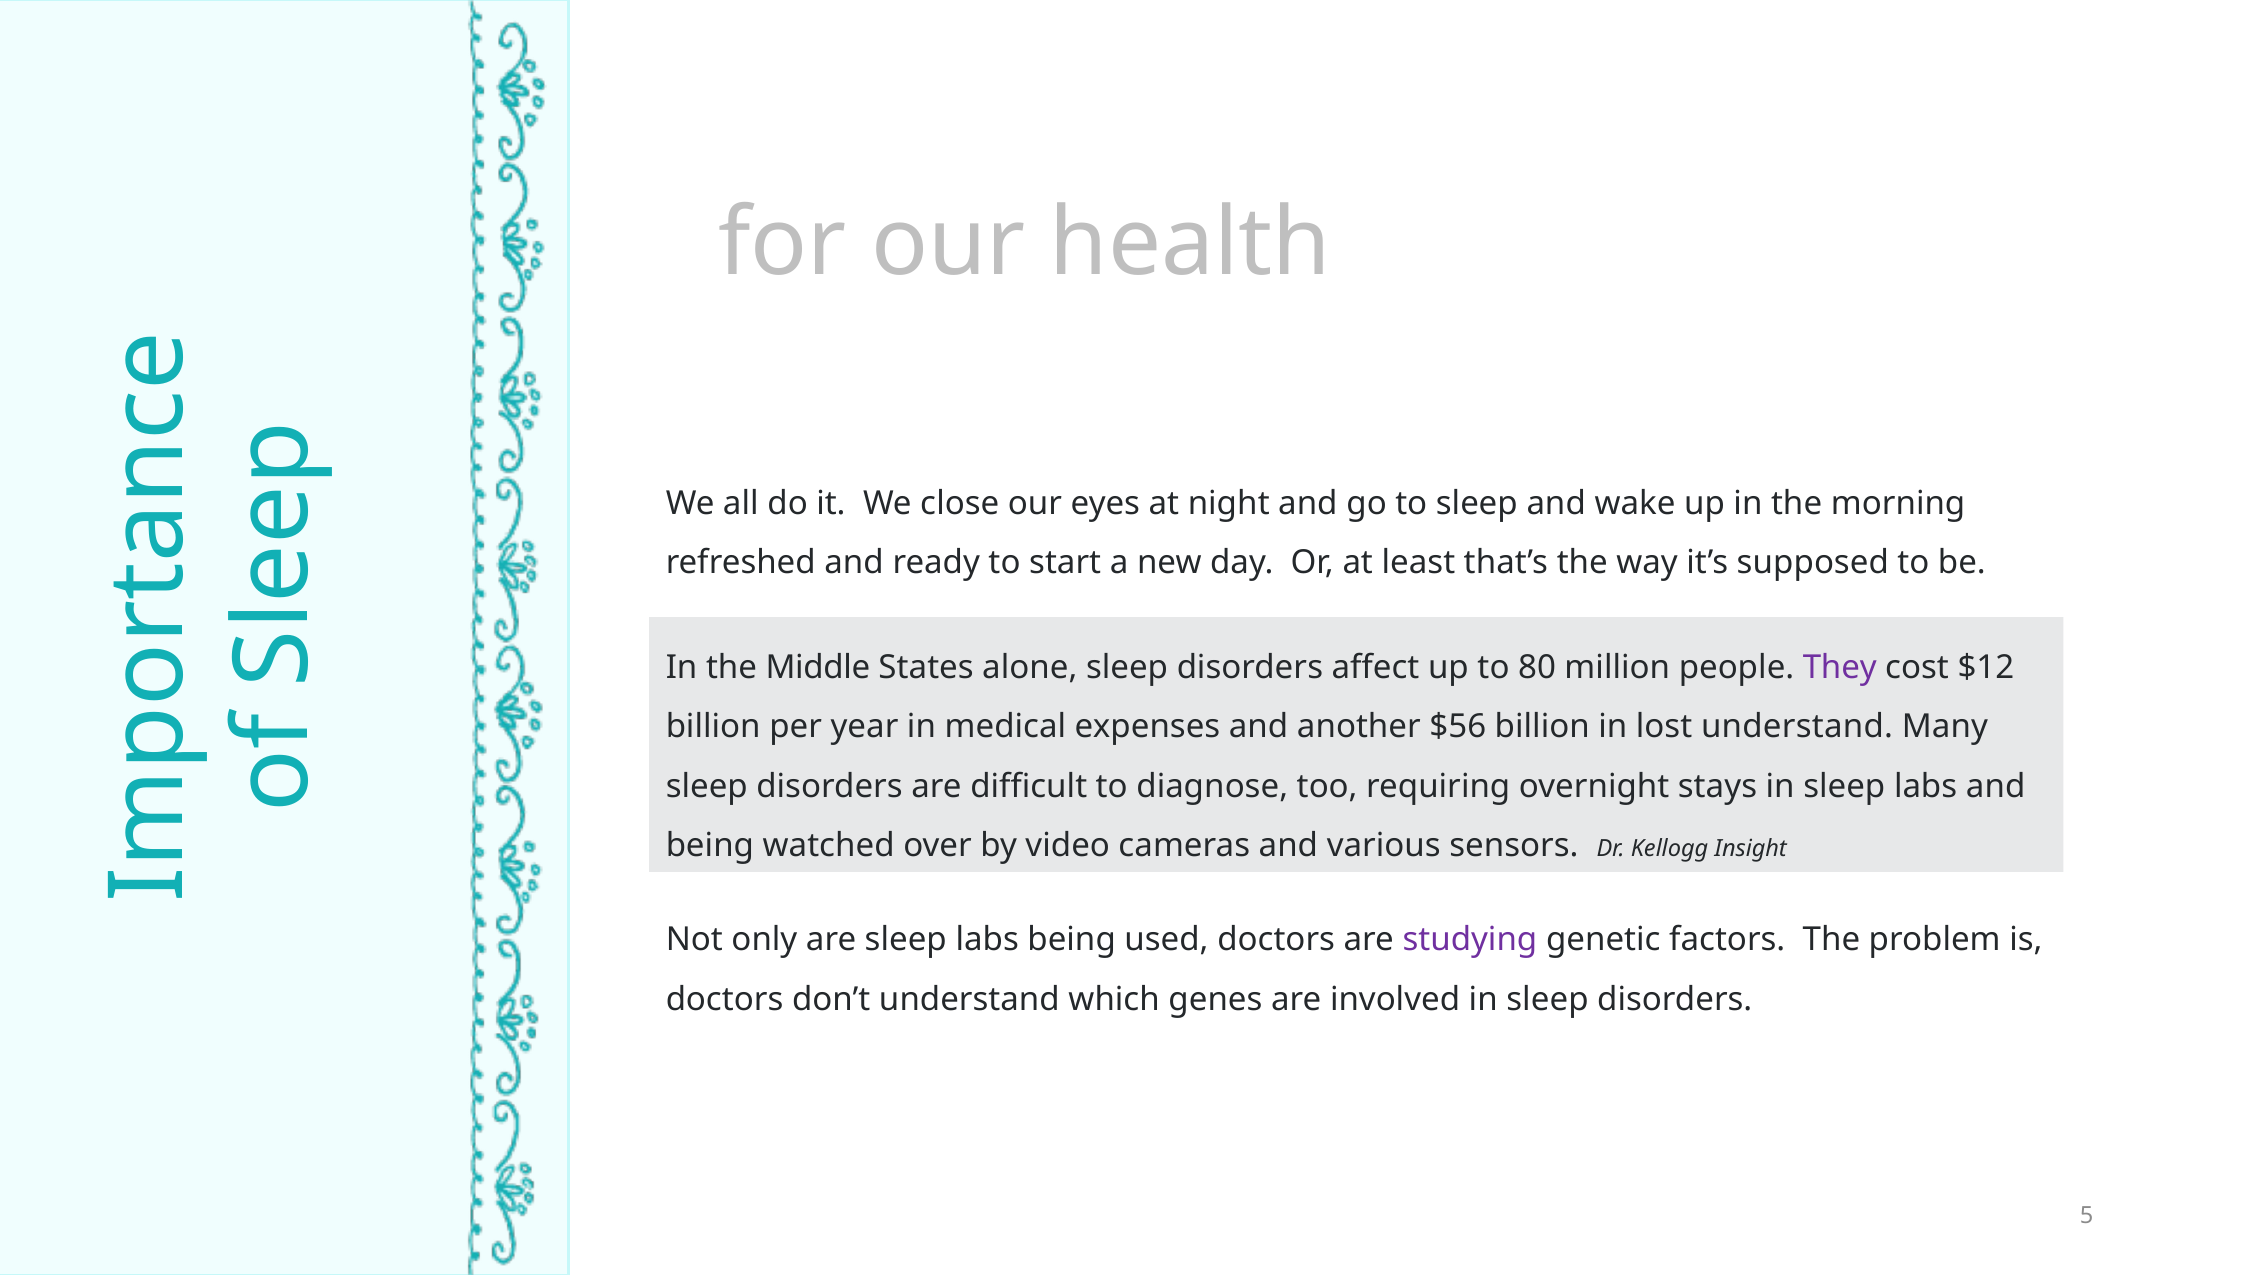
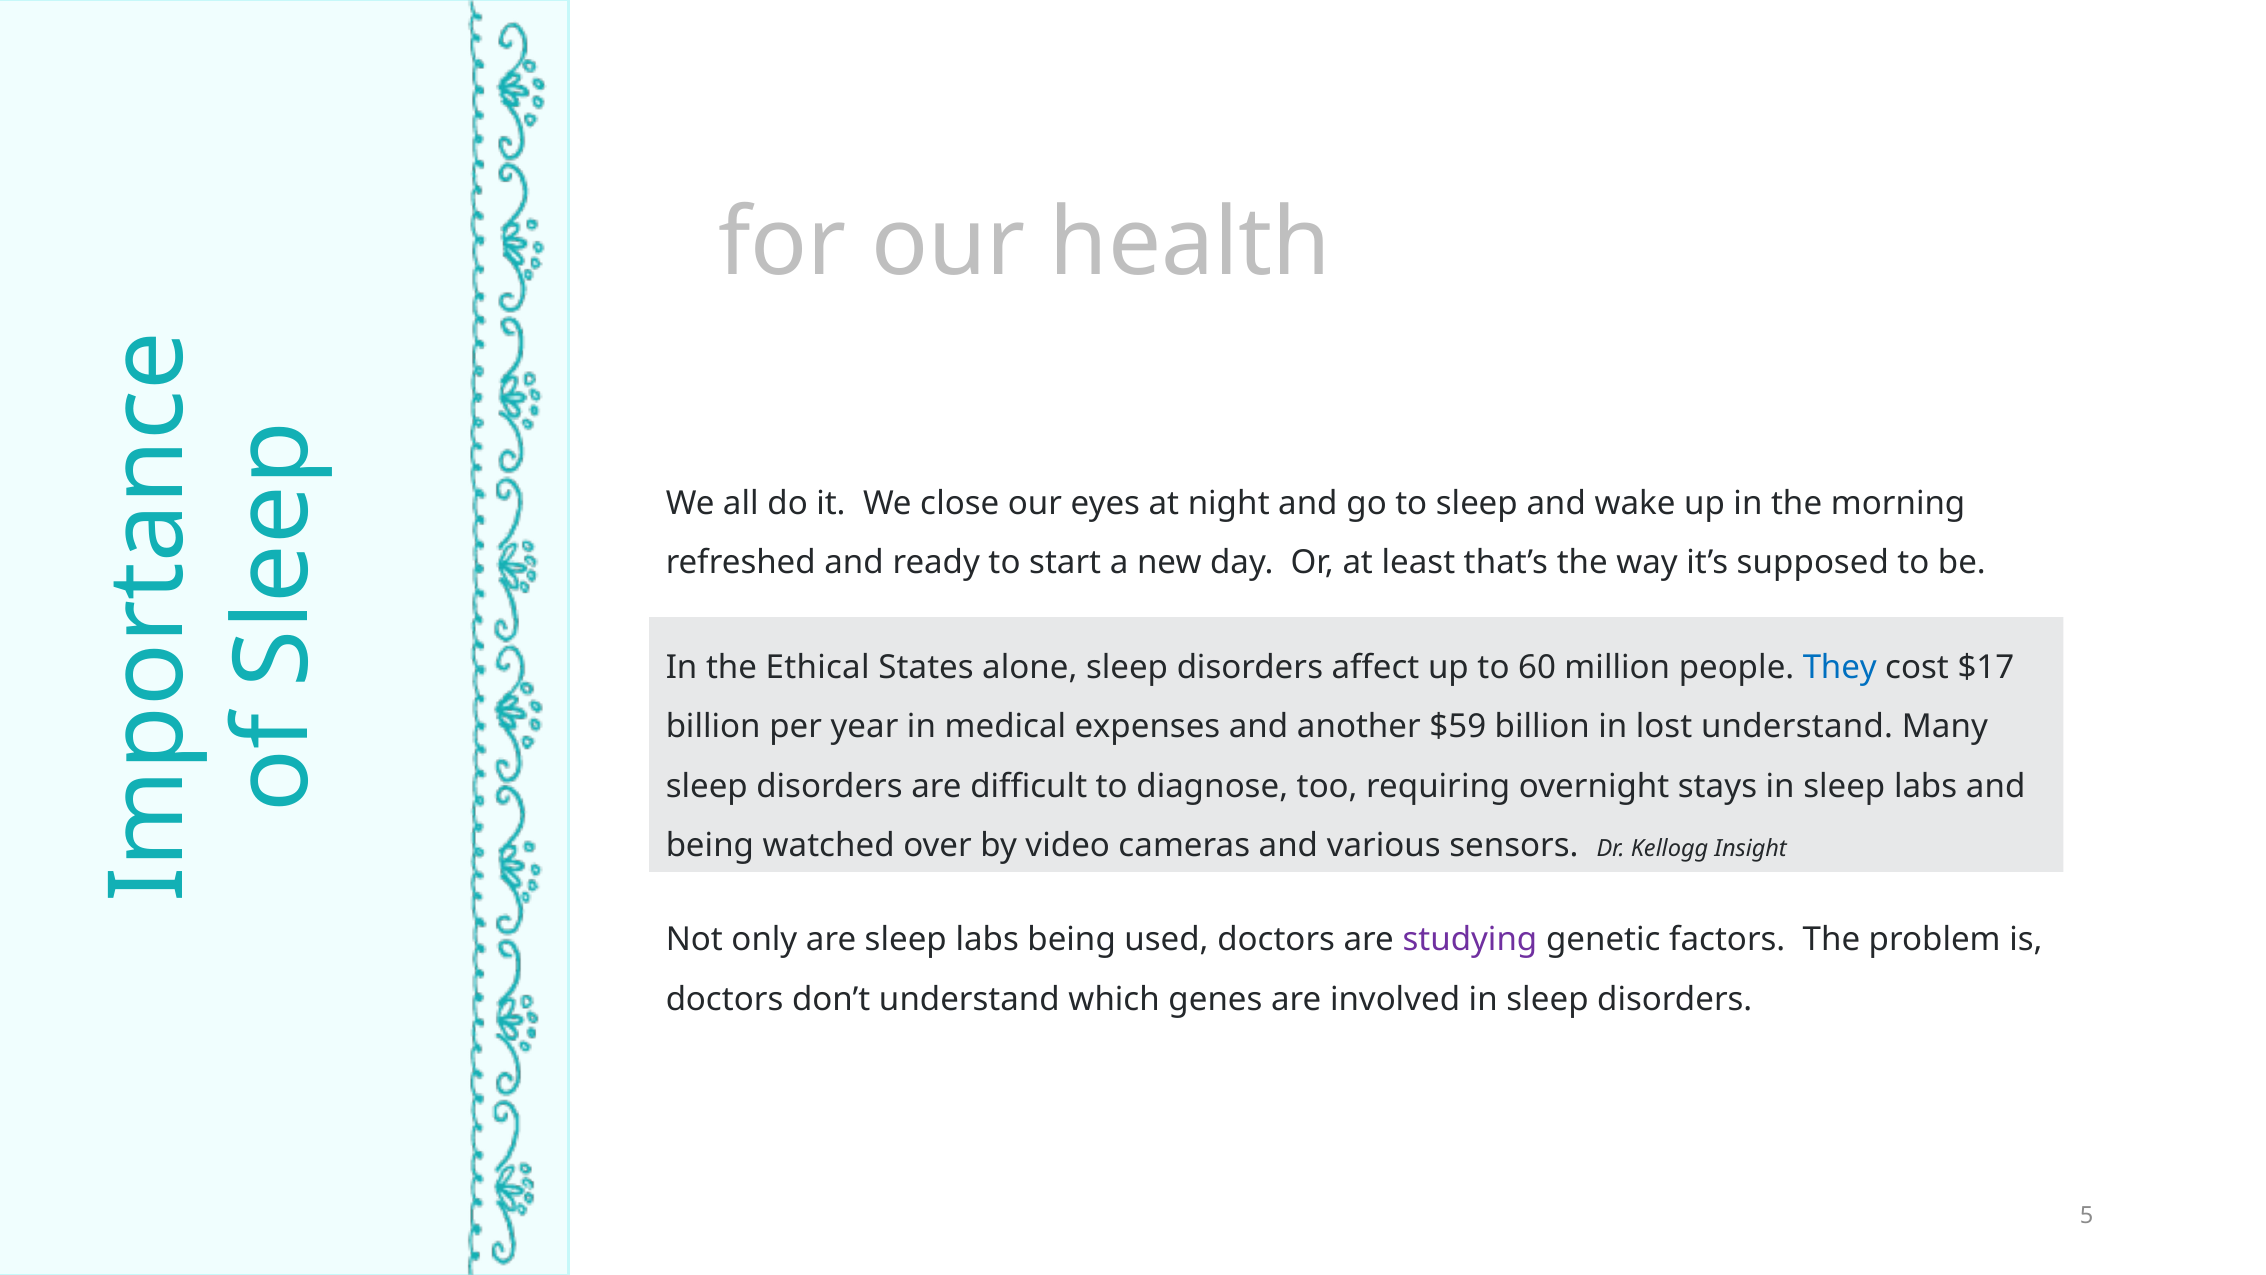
Middle: Middle -> Ethical (818, 667)
80: 80 -> 60 (1537, 667)
They colour: purple -> blue (1840, 667)
$12: $12 -> $17 (1986, 667)
$56: $56 -> $59 (1458, 727)
